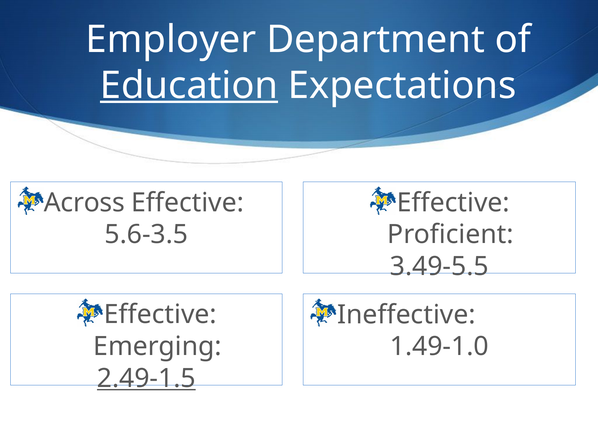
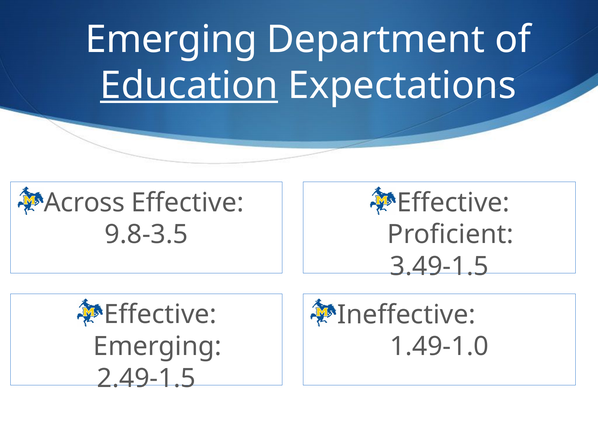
Employer: Employer -> Emerging (171, 40)
5.6-3.5: 5.6-3.5 -> 9.8-3.5 (146, 235)
3.49-5.5: 3.49-5.5 -> 3.49-1.5 (439, 267)
2.49-1.5 underline: present -> none (146, 379)
